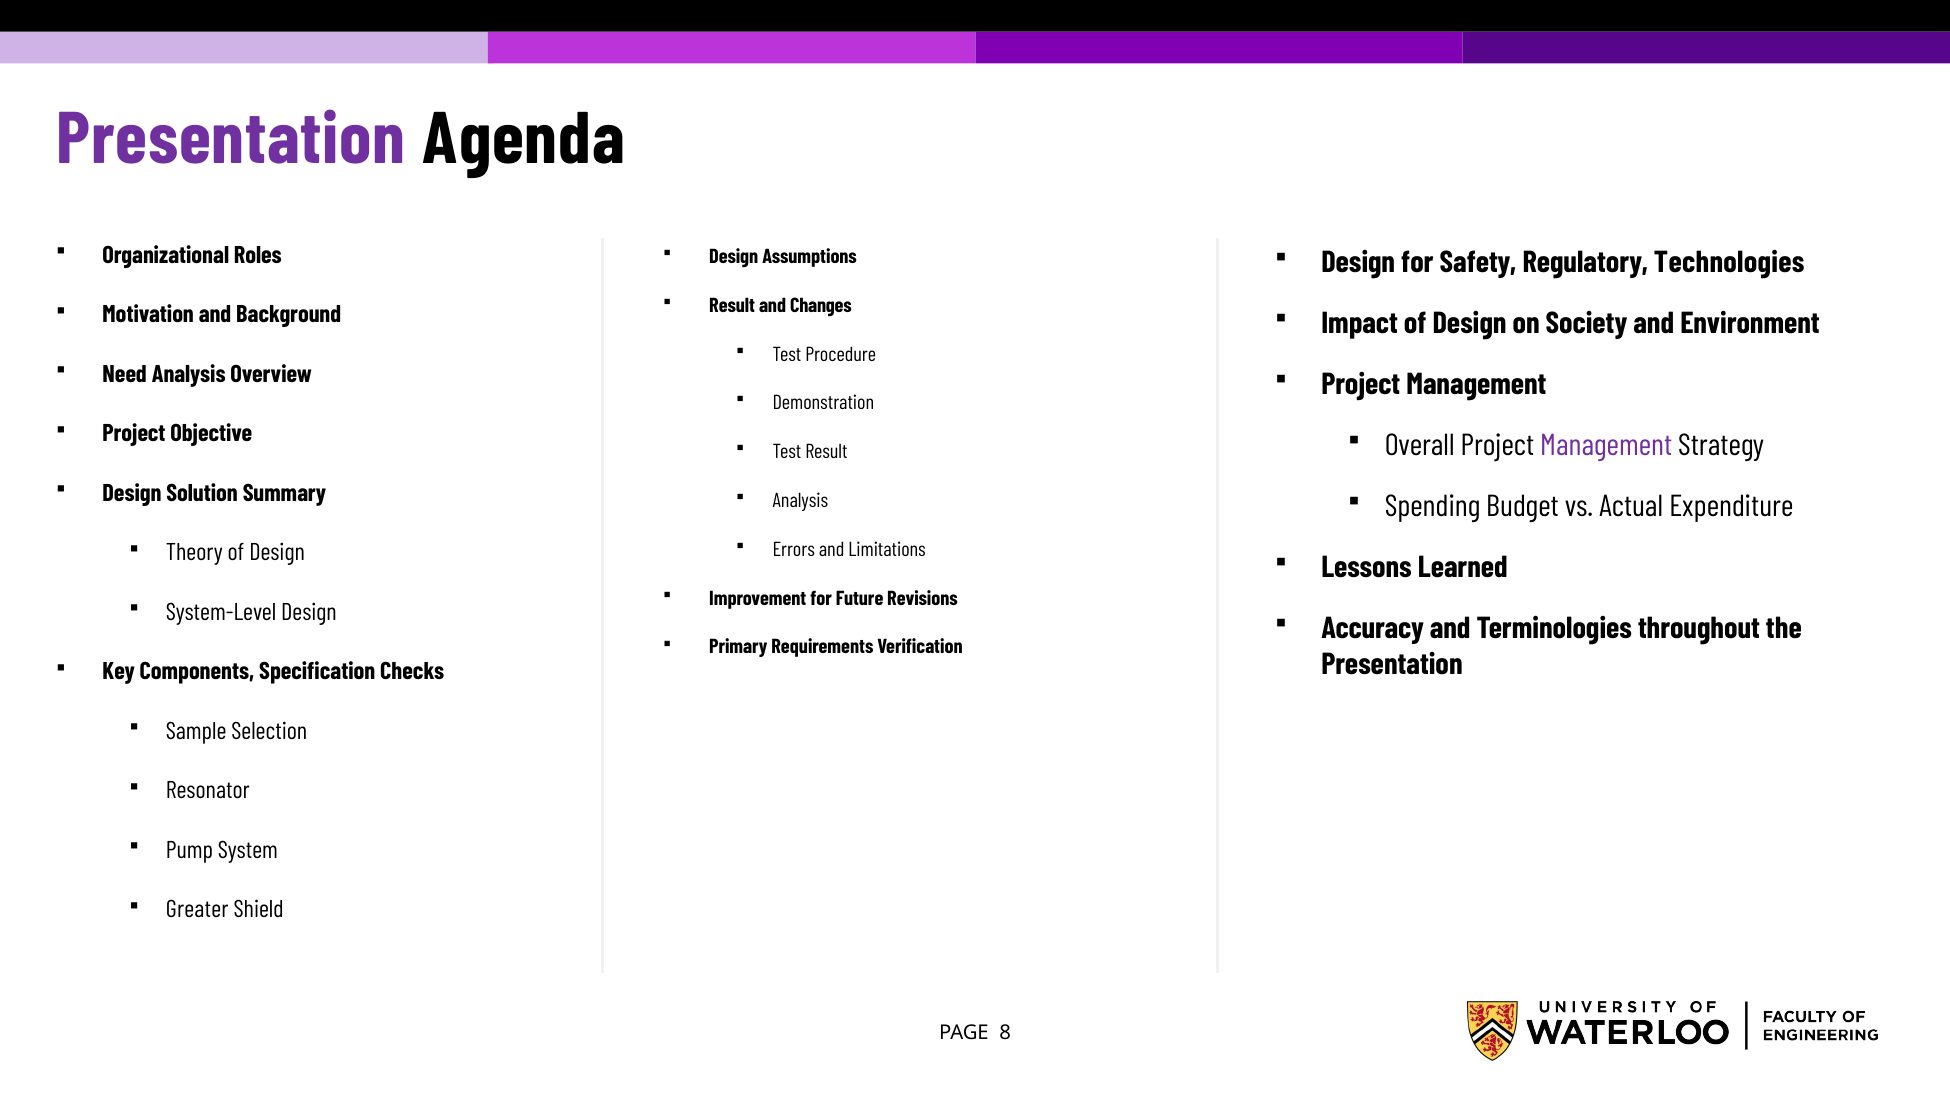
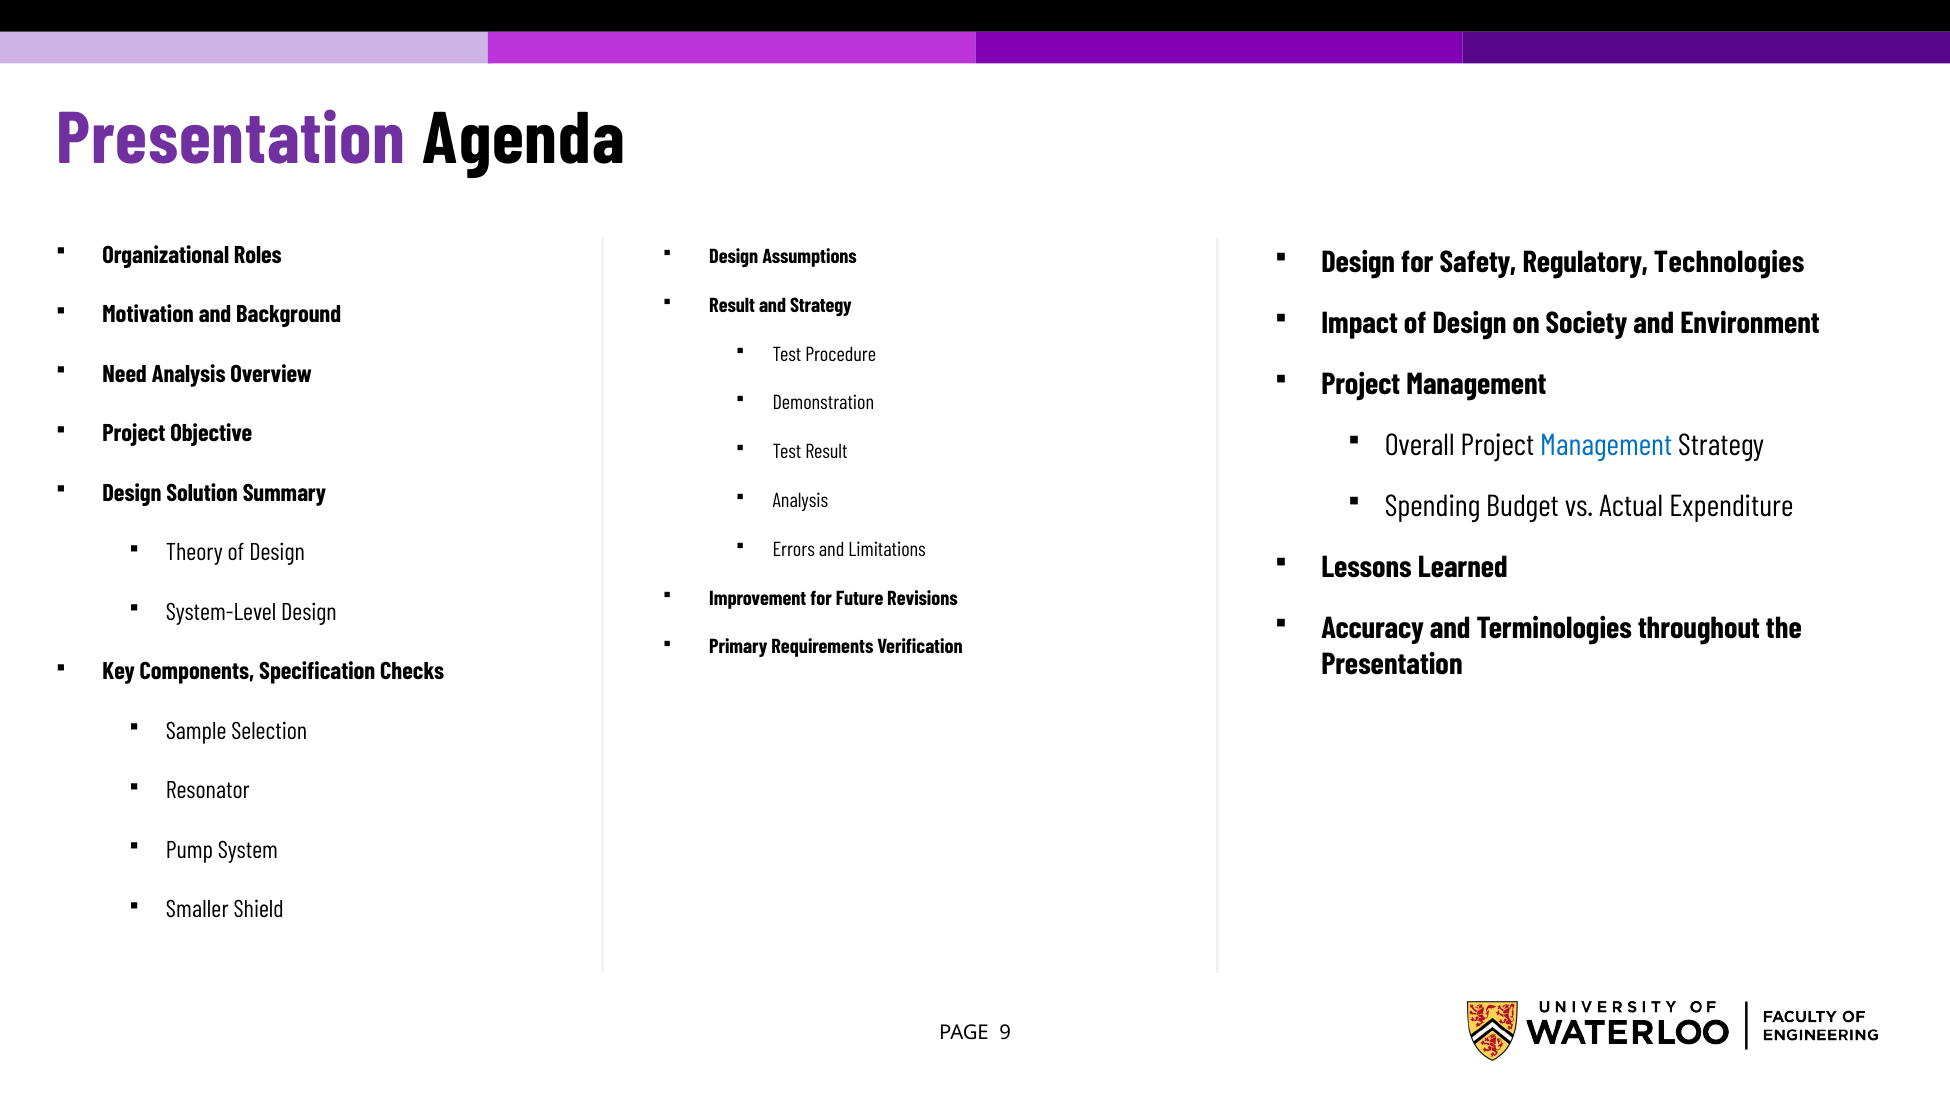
and Changes: Changes -> Strategy (821, 305)
Management colour: purple -> blue (1606, 445)
Greater: Greater -> Smaller (197, 910)
8: 8 -> 9 (1005, 1033)
